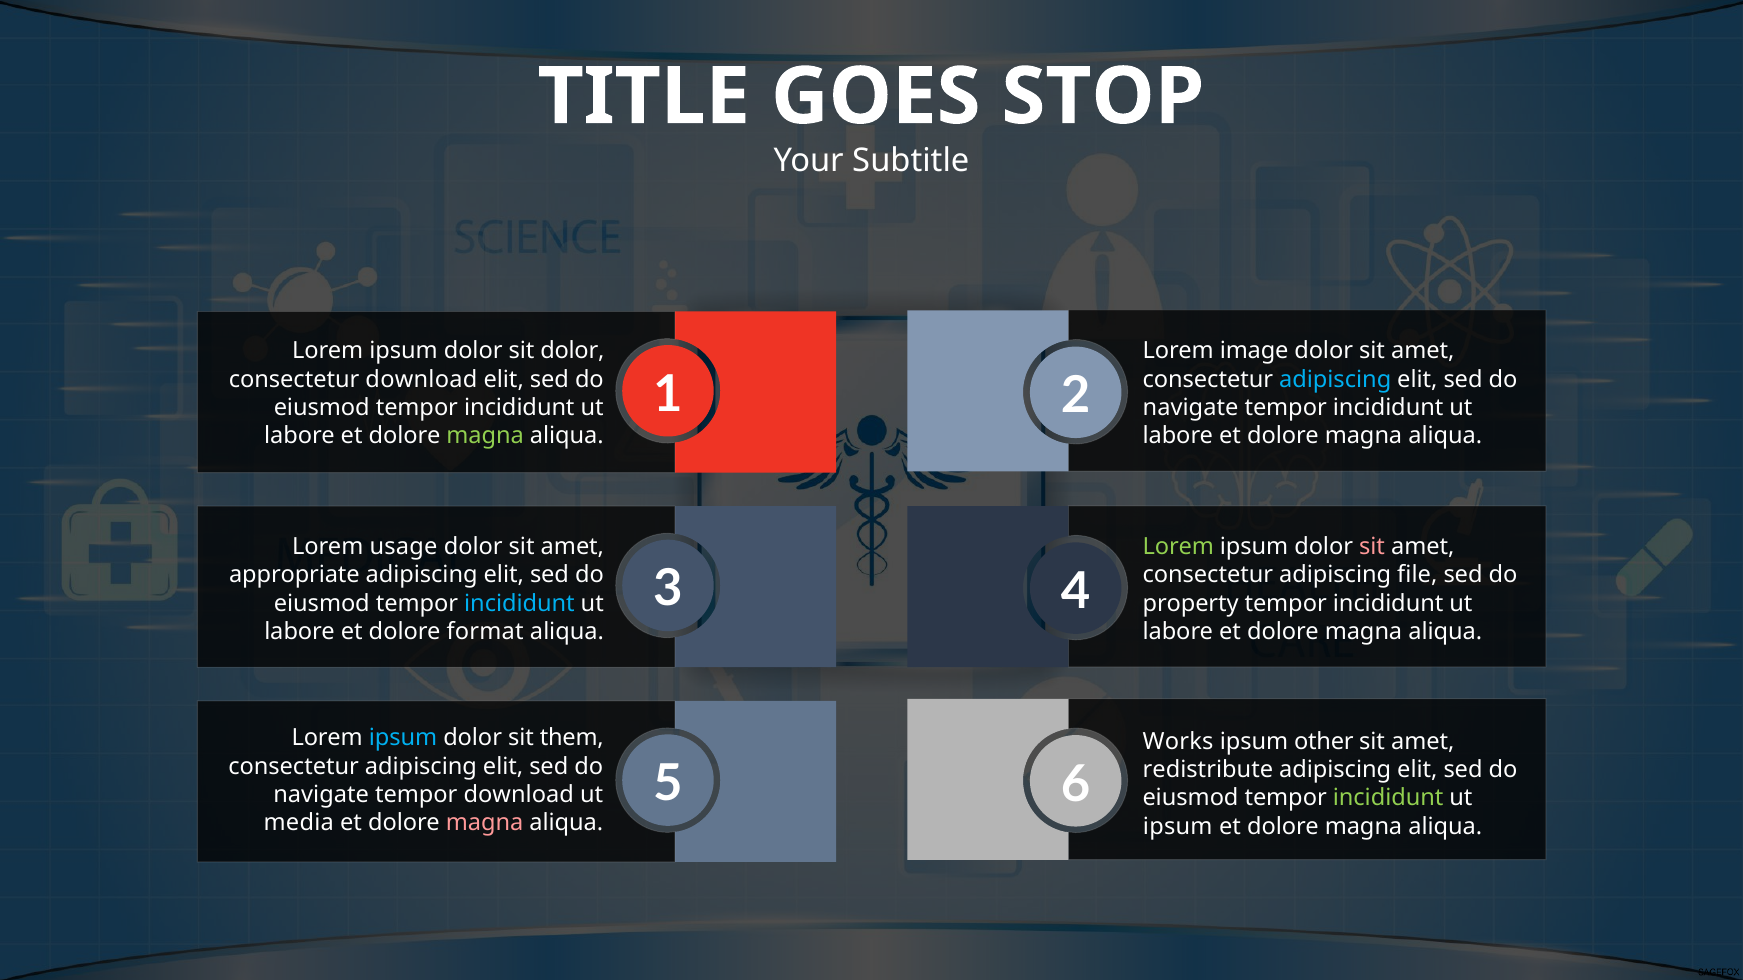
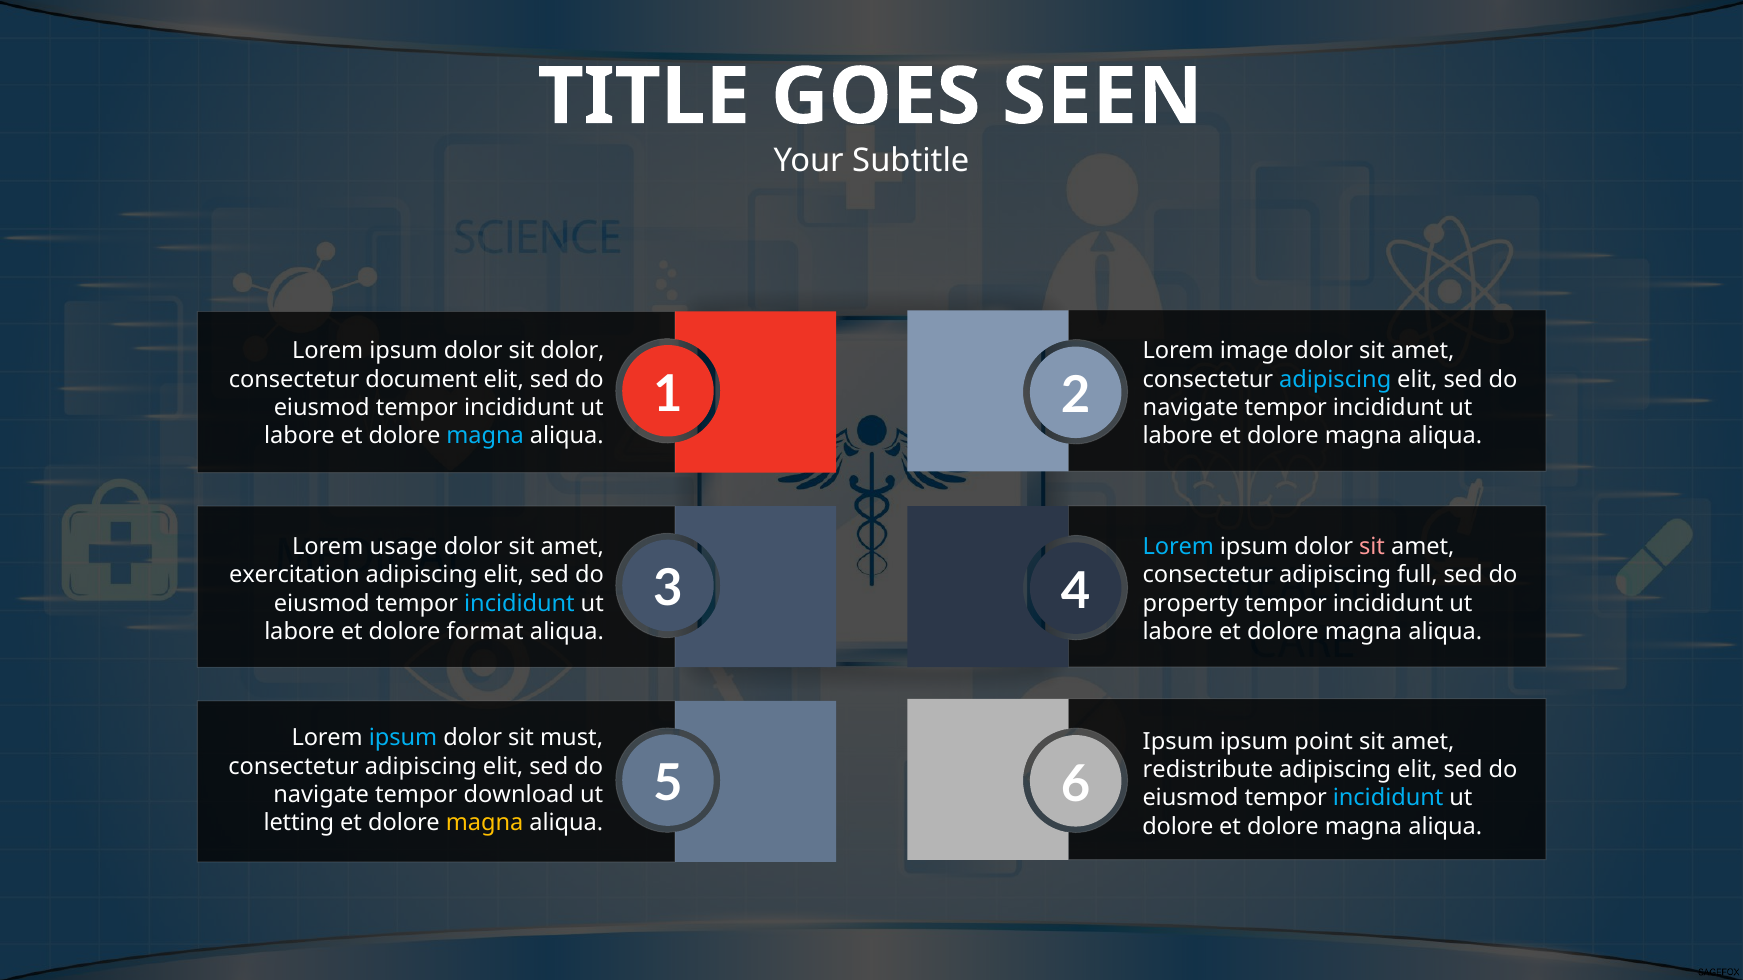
STOP: STOP -> SEEN (1102, 97)
consectetur download: download -> document (422, 380)
magna colour: light green -> light blue (485, 436)
Lorem colour: light green -> light blue (1178, 547)
appropriate: appropriate -> exercitation (294, 575)
file: file -> full (1417, 575)
them: them -> must (572, 738)
Works: Works -> Ipsum (1178, 742)
other: other -> point (1324, 742)
incididunt colour: light green -> light blue (1388, 798)
media: media -> letting (299, 823)
magna colour: pink -> yellow (485, 823)
ipsum: ipsum -> dolore (1178, 827)
